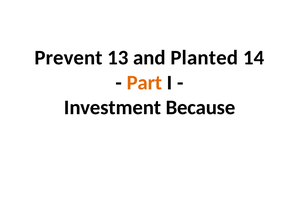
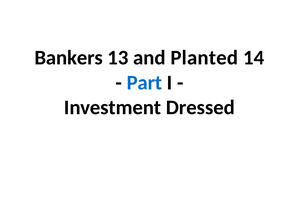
Prevent: Prevent -> Bankers (69, 58)
Part colour: orange -> blue (144, 83)
Because: Because -> Dressed (200, 108)
